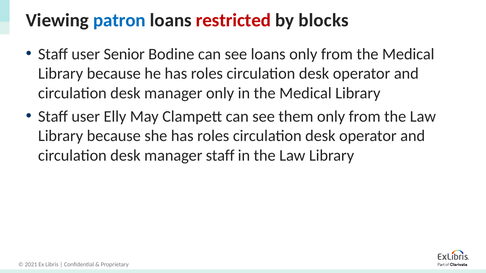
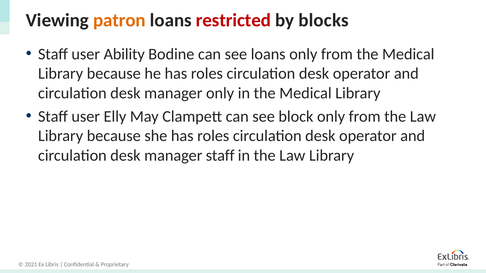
patron colour: blue -> orange (119, 20)
Senior: Senior -> Ability (124, 54)
them: them -> block (296, 117)
